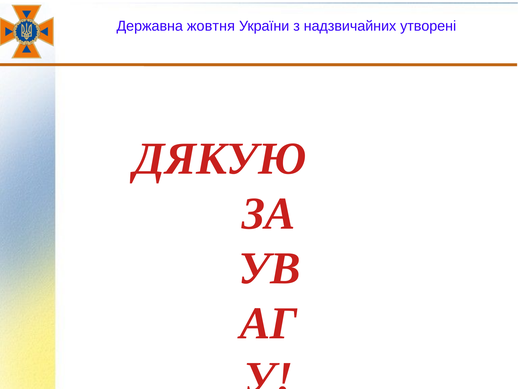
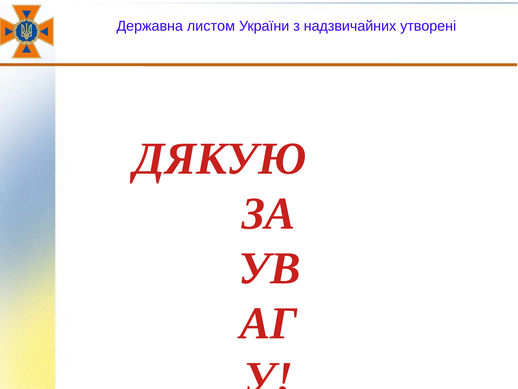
жовтня: жовтня -> листом (211, 26)
